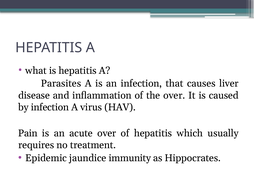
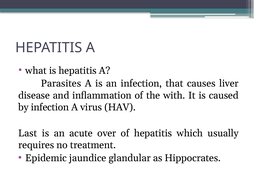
the over: over -> with (174, 95)
Pain: Pain -> Last (28, 133)
immunity: immunity -> glandular (130, 158)
